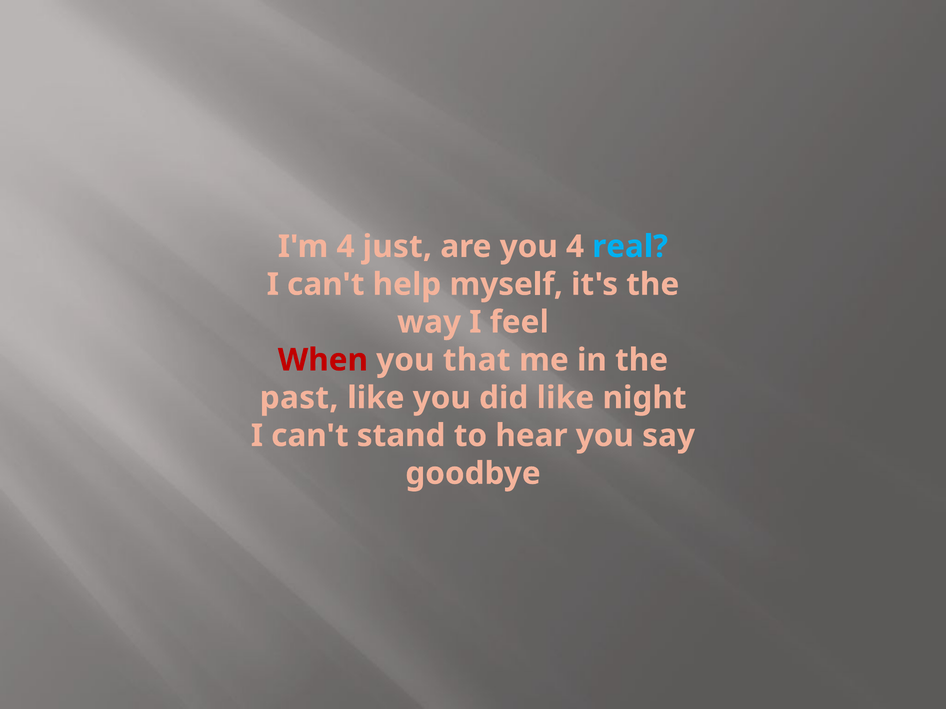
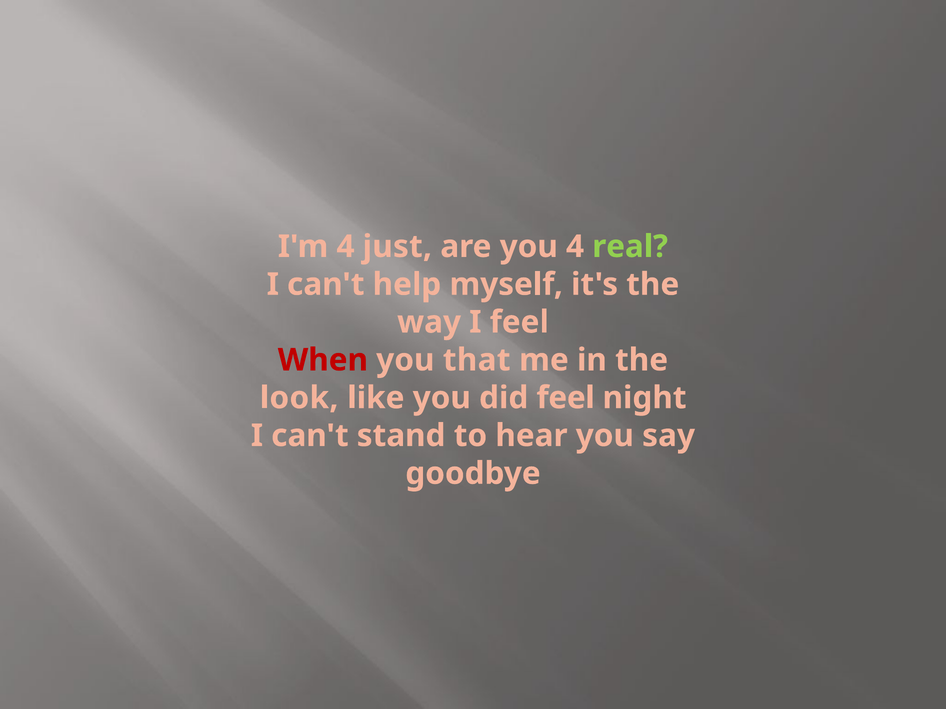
real colour: light blue -> light green (630, 247)
past: past -> look (299, 398)
did like: like -> feel (566, 398)
